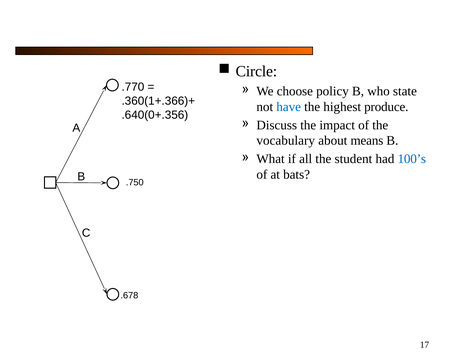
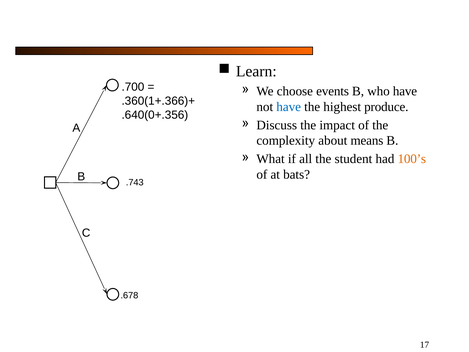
Circle: Circle -> Learn (256, 71)
.770: .770 -> .700 (133, 87)
policy: policy -> events (333, 91)
who state: state -> have (405, 91)
vocabulary: vocabulary -> complexity (286, 141)
100’s colour: blue -> orange (412, 159)
.750: .750 -> .743 (135, 182)
